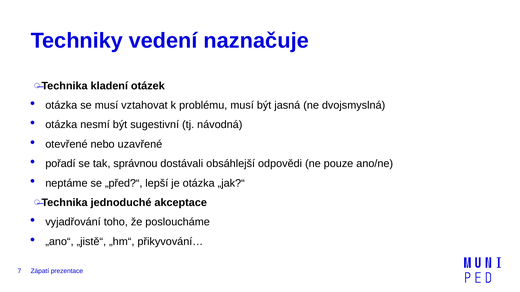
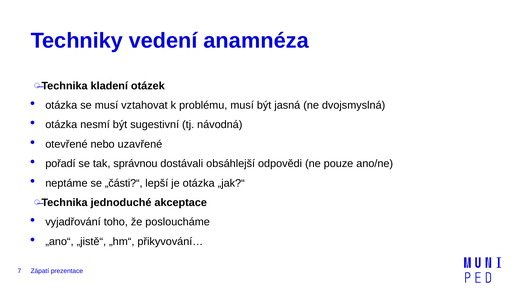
naznačuje: naznačuje -> anamnéza (256, 41)
„před?“: „před?“ -> „části?“ (124, 183)
